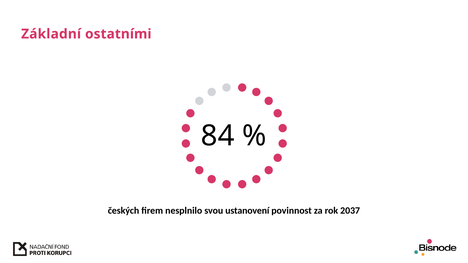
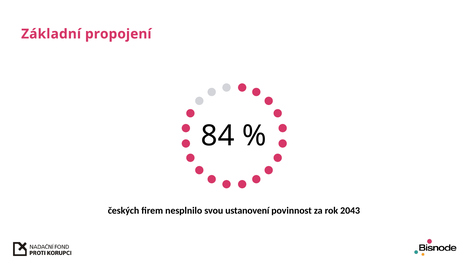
ostatními: ostatními -> propojení (118, 34)
2037: 2037 -> 2043 (350, 211)
